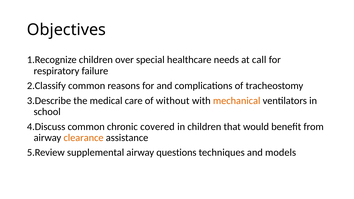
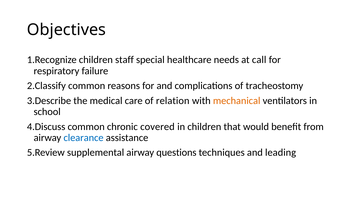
over: over -> staff (124, 60)
without: without -> relation (173, 101)
clearance colour: orange -> blue (84, 138)
models: models -> leading (281, 153)
